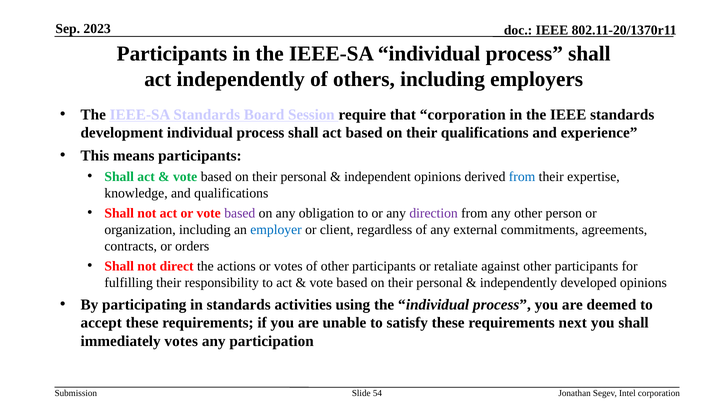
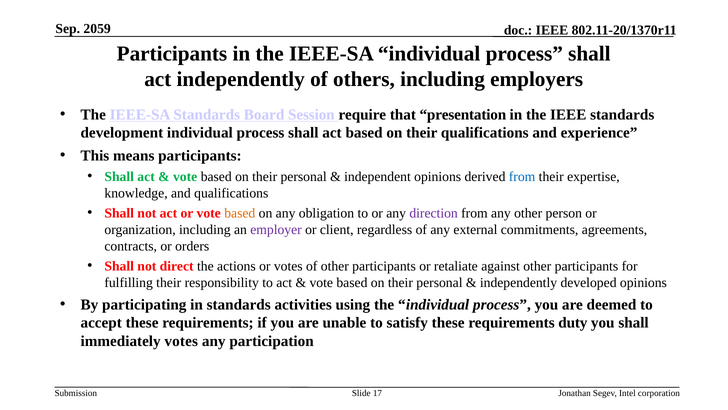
2023: 2023 -> 2059 (97, 29)
that corporation: corporation -> presentation (463, 114)
based colour: purple -> orange (240, 213)
employer colour: blue -> purple (276, 229)
next: next -> duty (573, 322)
54: 54 -> 17 (377, 393)
